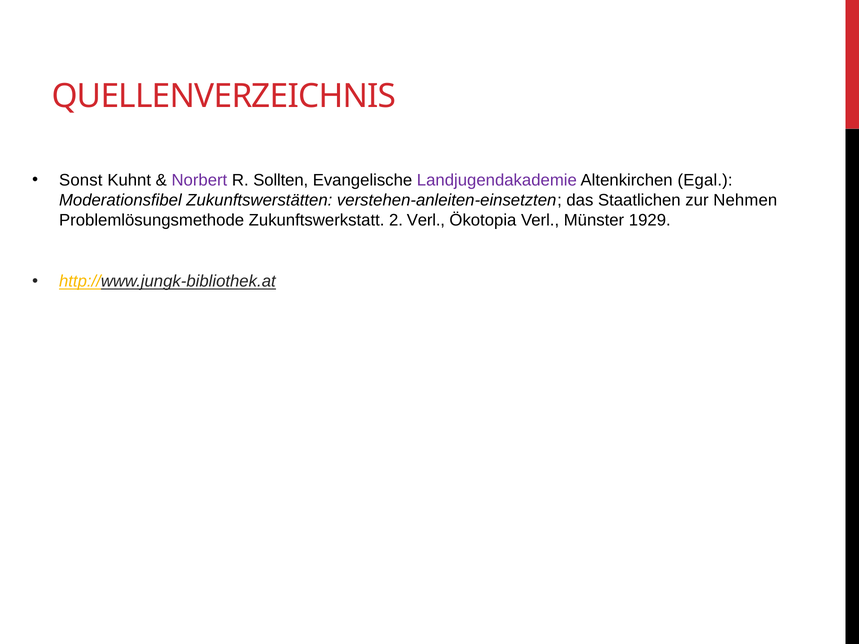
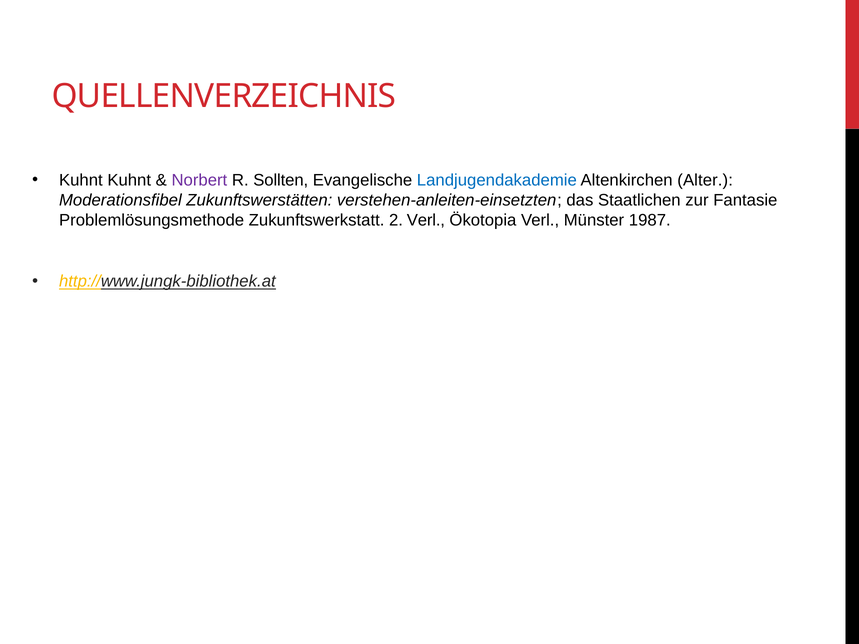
Sonst: Sonst -> Kuhnt (81, 180)
Landjugendakademie colour: purple -> blue (497, 180)
Egal: Egal -> Alter (705, 180)
Nehmen: Nehmen -> Fantasie (745, 200)
1929: 1929 -> 1987 (650, 220)
